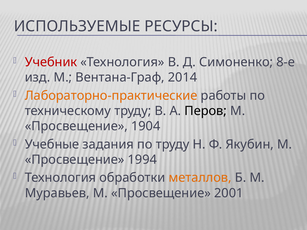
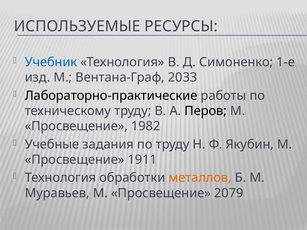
Учебник colour: red -> blue (51, 62)
8-е: 8-е -> 1-е (286, 62)
2014: 2014 -> 2033 (183, 78)
Лабораторно-практические colour: orange -> black (111, 96)
1904: 1904 -> 1982 (146, 126)
1994: 1994 -> 1911 (142, 160)
2001: 2001 -> 2079 (229, 193)
